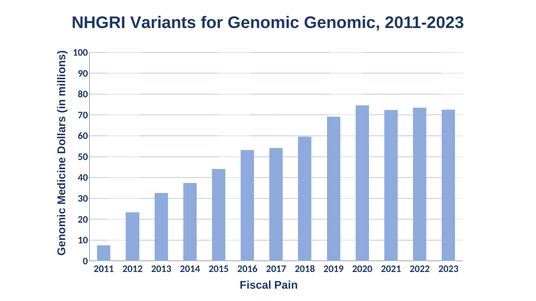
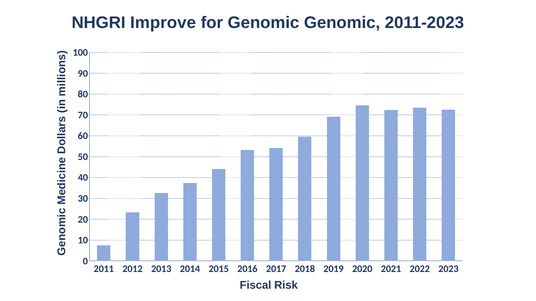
Variants: Variants -> Improve (163, 23)
Pain: Pain -> Risk (286, 286)
